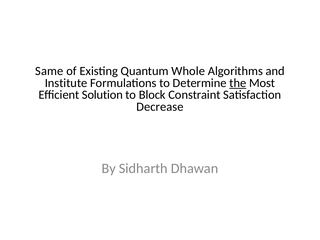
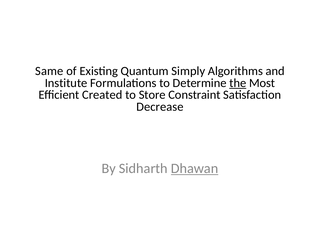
Whole: Whole -> Simply (188, 71)
Solution: Solution -> Created (102, 95)
Block: Block -> Store (152, 95)
Dhawan underline: none -> present (195, 168)
